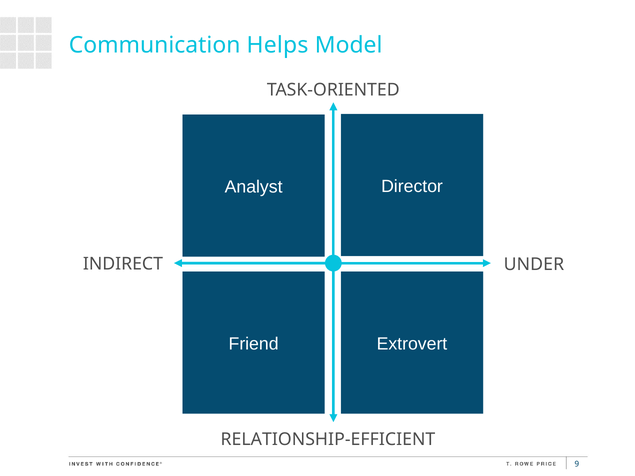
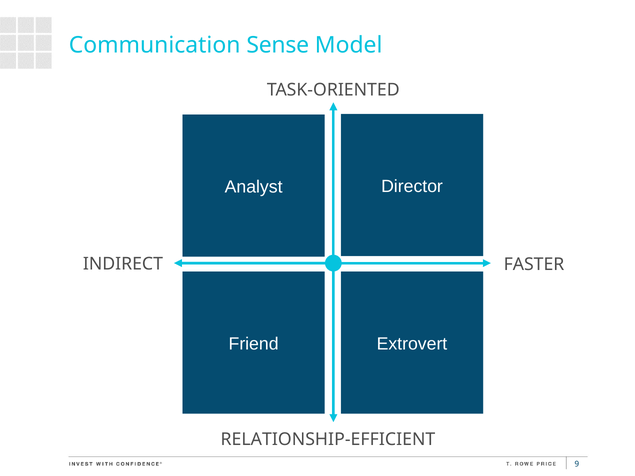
Helps: Helps -> Sense (278, 45)
UNDER: UNDER -> FASTER (534, 265)
